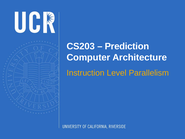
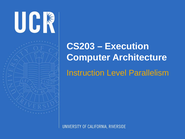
Prediction: Prediction -> Execution (127, 46)
